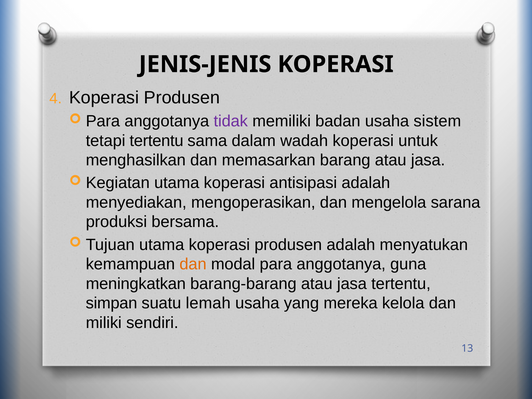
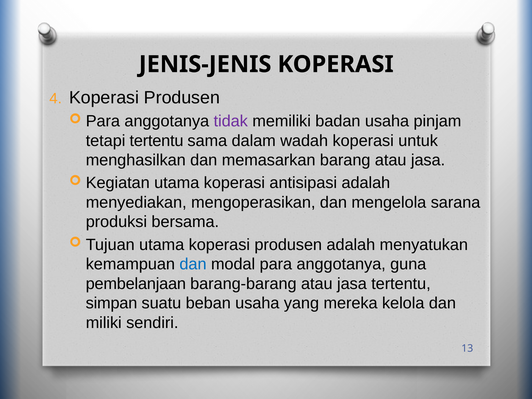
sistem: sistem -> pinjam (437, 121)
dan colour: orange -> blue (193, 264)
meningkatkan: meningkatkan -> pembelanjaan (136, 284)
lemah: lemah -> beban (208, 303)
